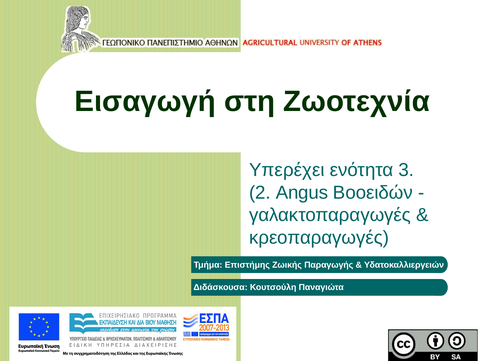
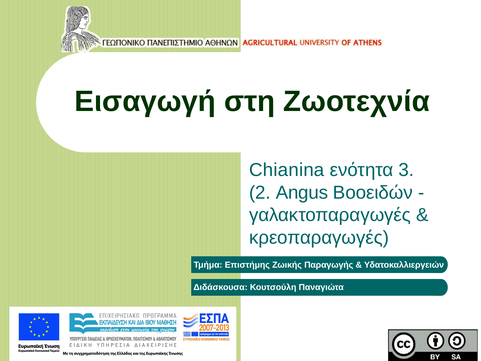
Υπερέχει: Υπερέχει -> Chianina (287, 170)
